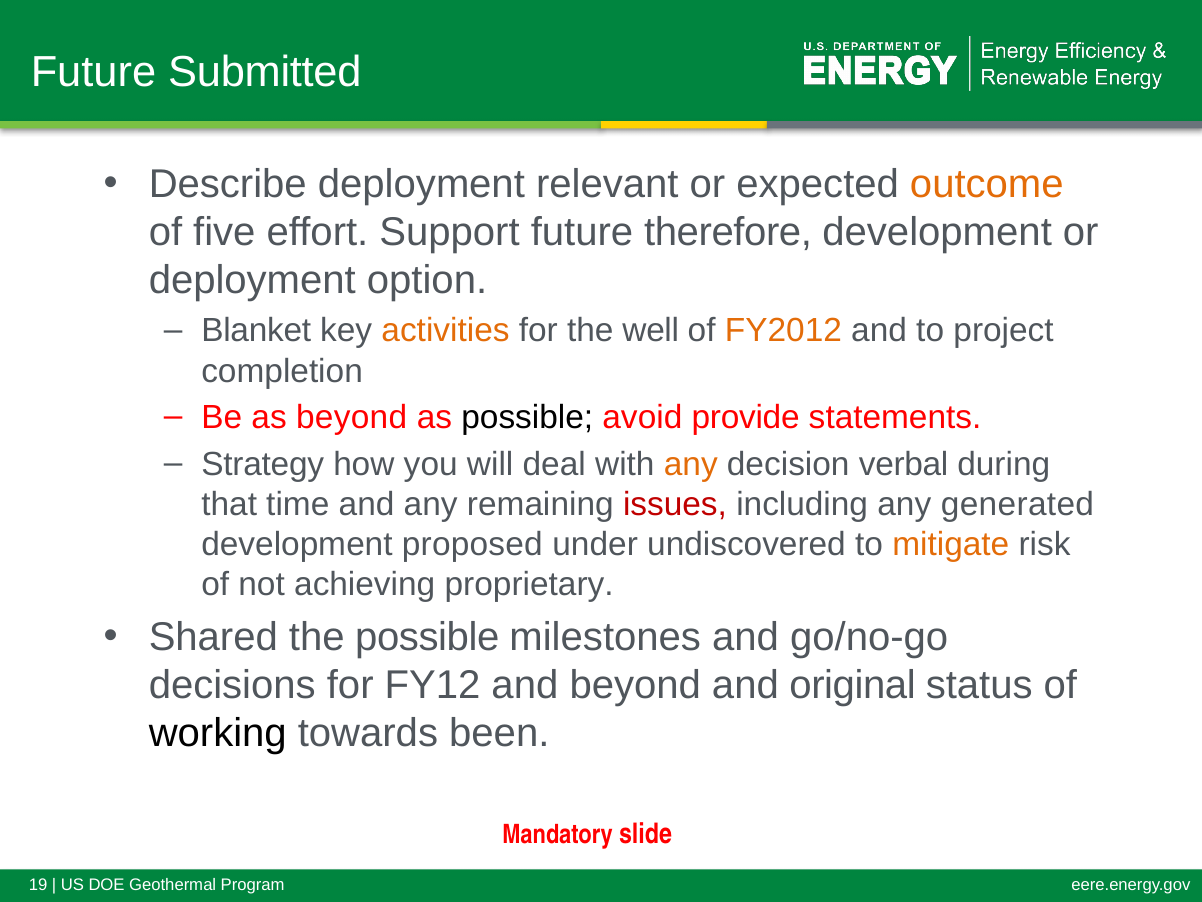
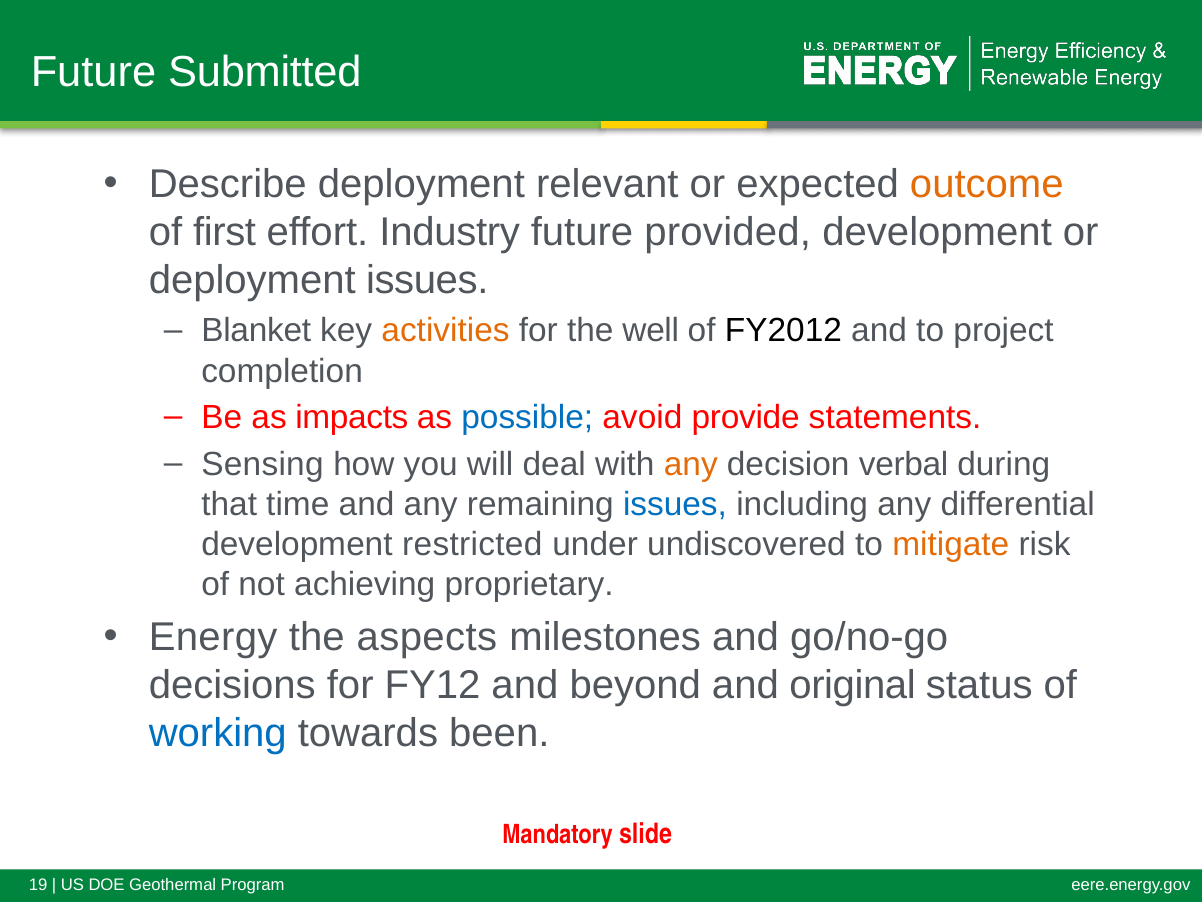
five: five -> first (225, 232)
Support: Support -> Industry (450, 232)
therefore: therefore -> provided (728, 232)
deployment option: option -> issues (427, 280)
FY2012 colour: orange -> black (783, 331)
as beyond: beyond -> impacts (352, 418)
possible colour: black -> blue (527, 418)
Strategy: Strategy -> Sensing (262, 464)
issues colour: red -> blue (675, 504)
generated: generated -> differential (1018, 504)
proposed: proposed -> restricted (472, 544)
Shared: Shared -> Energy (213, 637)
the possible: possible -> aspects (427, 637)
working colour: black -> blue (218, 733)
